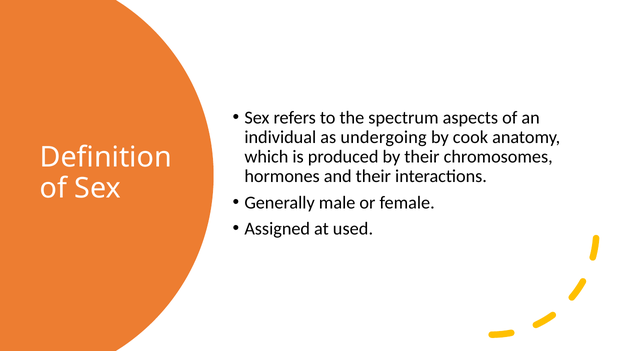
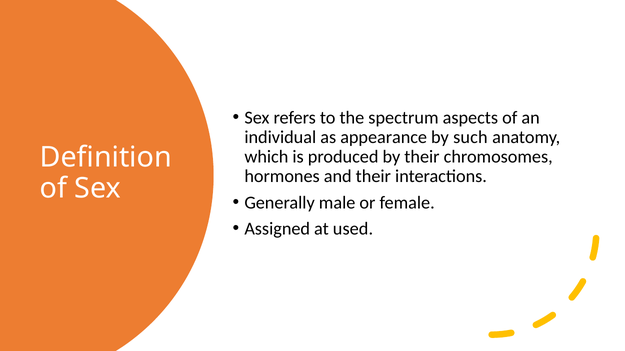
undergoing: undergoing -> appearance (384, 137)
cook: cook -> such (470, 137)
